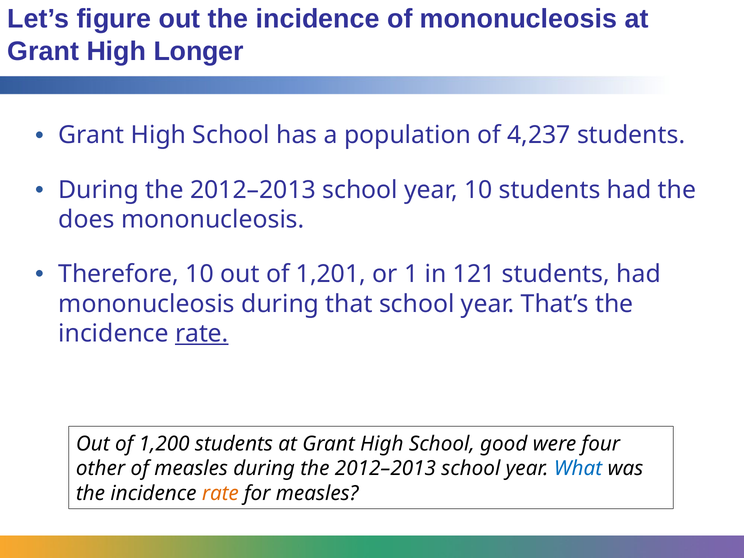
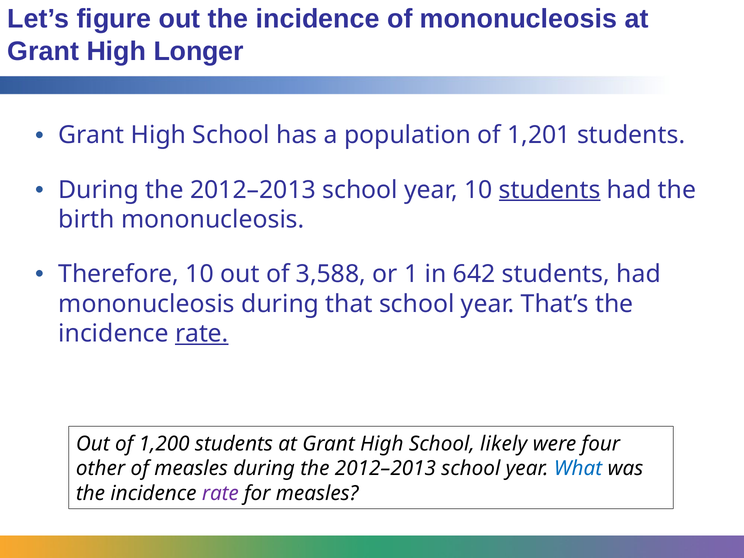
4,237: 4,237 -> 1,201 (539, 135)
students underline: none -> present (550, 190)
does: does -> birth (87, 220)
1,201: 1,201 -> 3,588 (331, 274)
121: 121 -> 642 (474, 274)
good: good -> likely (504, 444)
rate colour: orange -> purple (220, 493)
